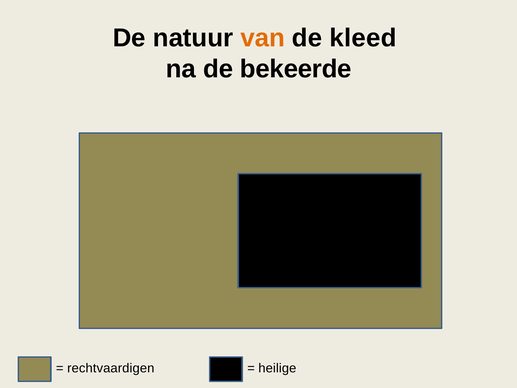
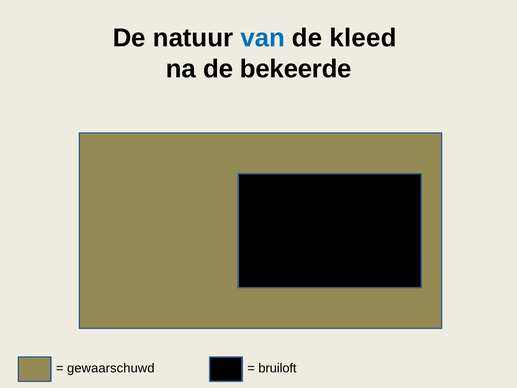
van colour: orange -> blue (263, 38)
rechtvaardigen: rechtvaardigen -> gewaarschuwd (111, 368)
heilige: heilige -> bruiloft (277, 368)
